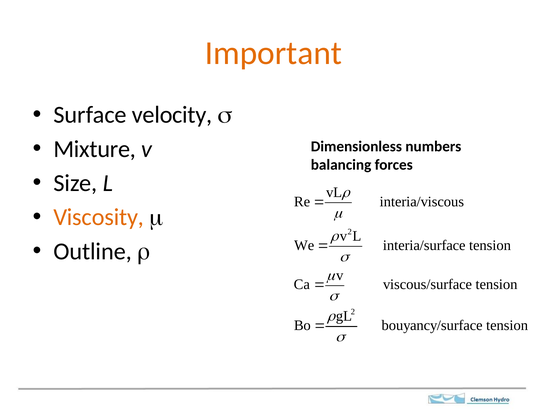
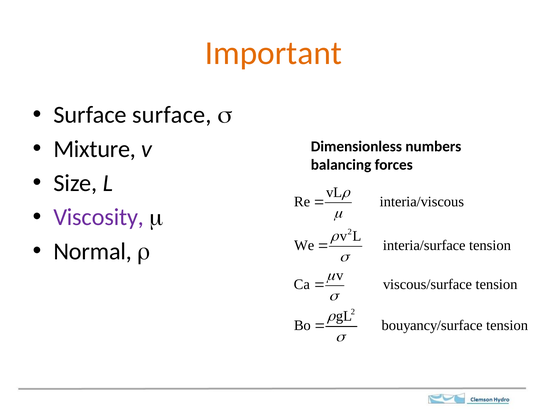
Surface velocity: velocity -> surface (172, 115)
Viscosity colour: orange -> purple (99, 217)
Outline: Outline -> Normal (93, 251)
